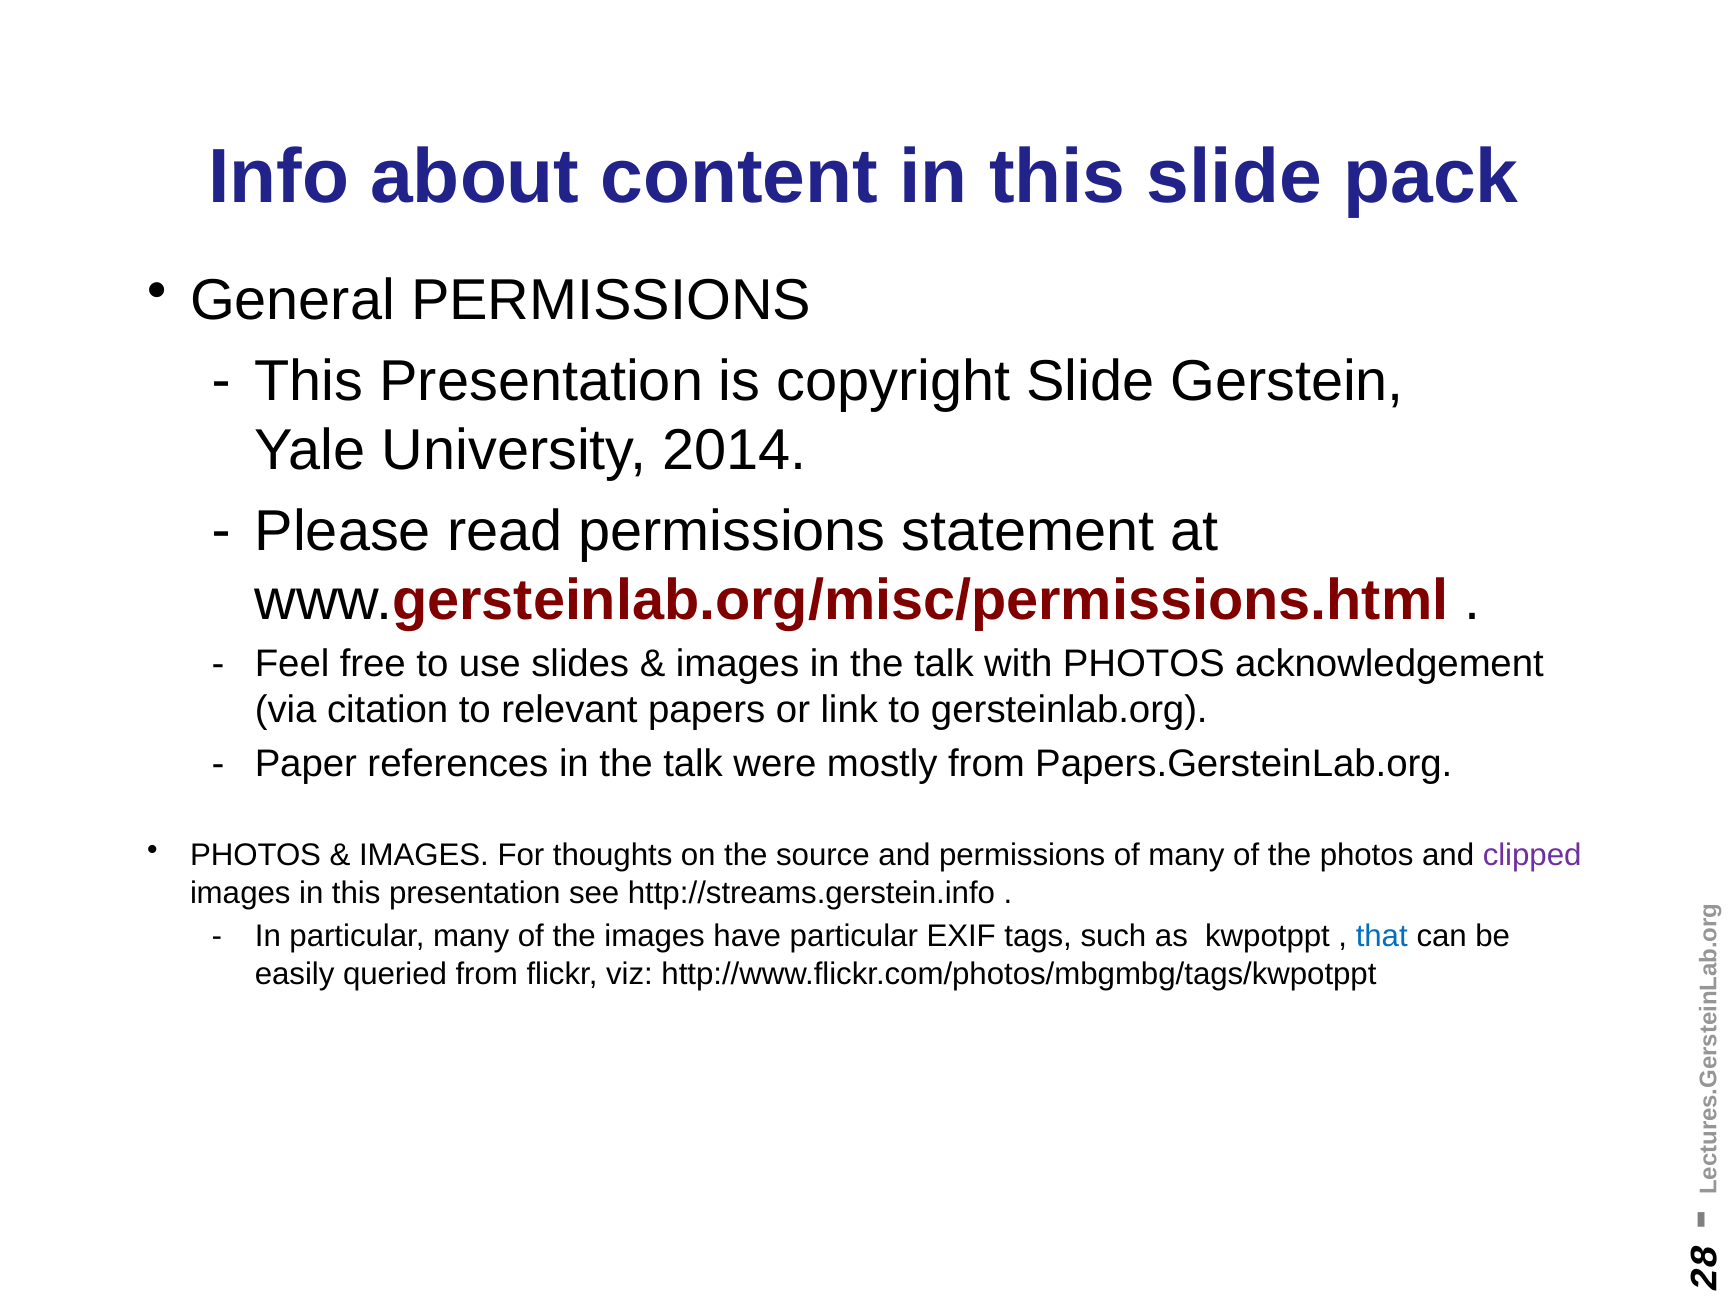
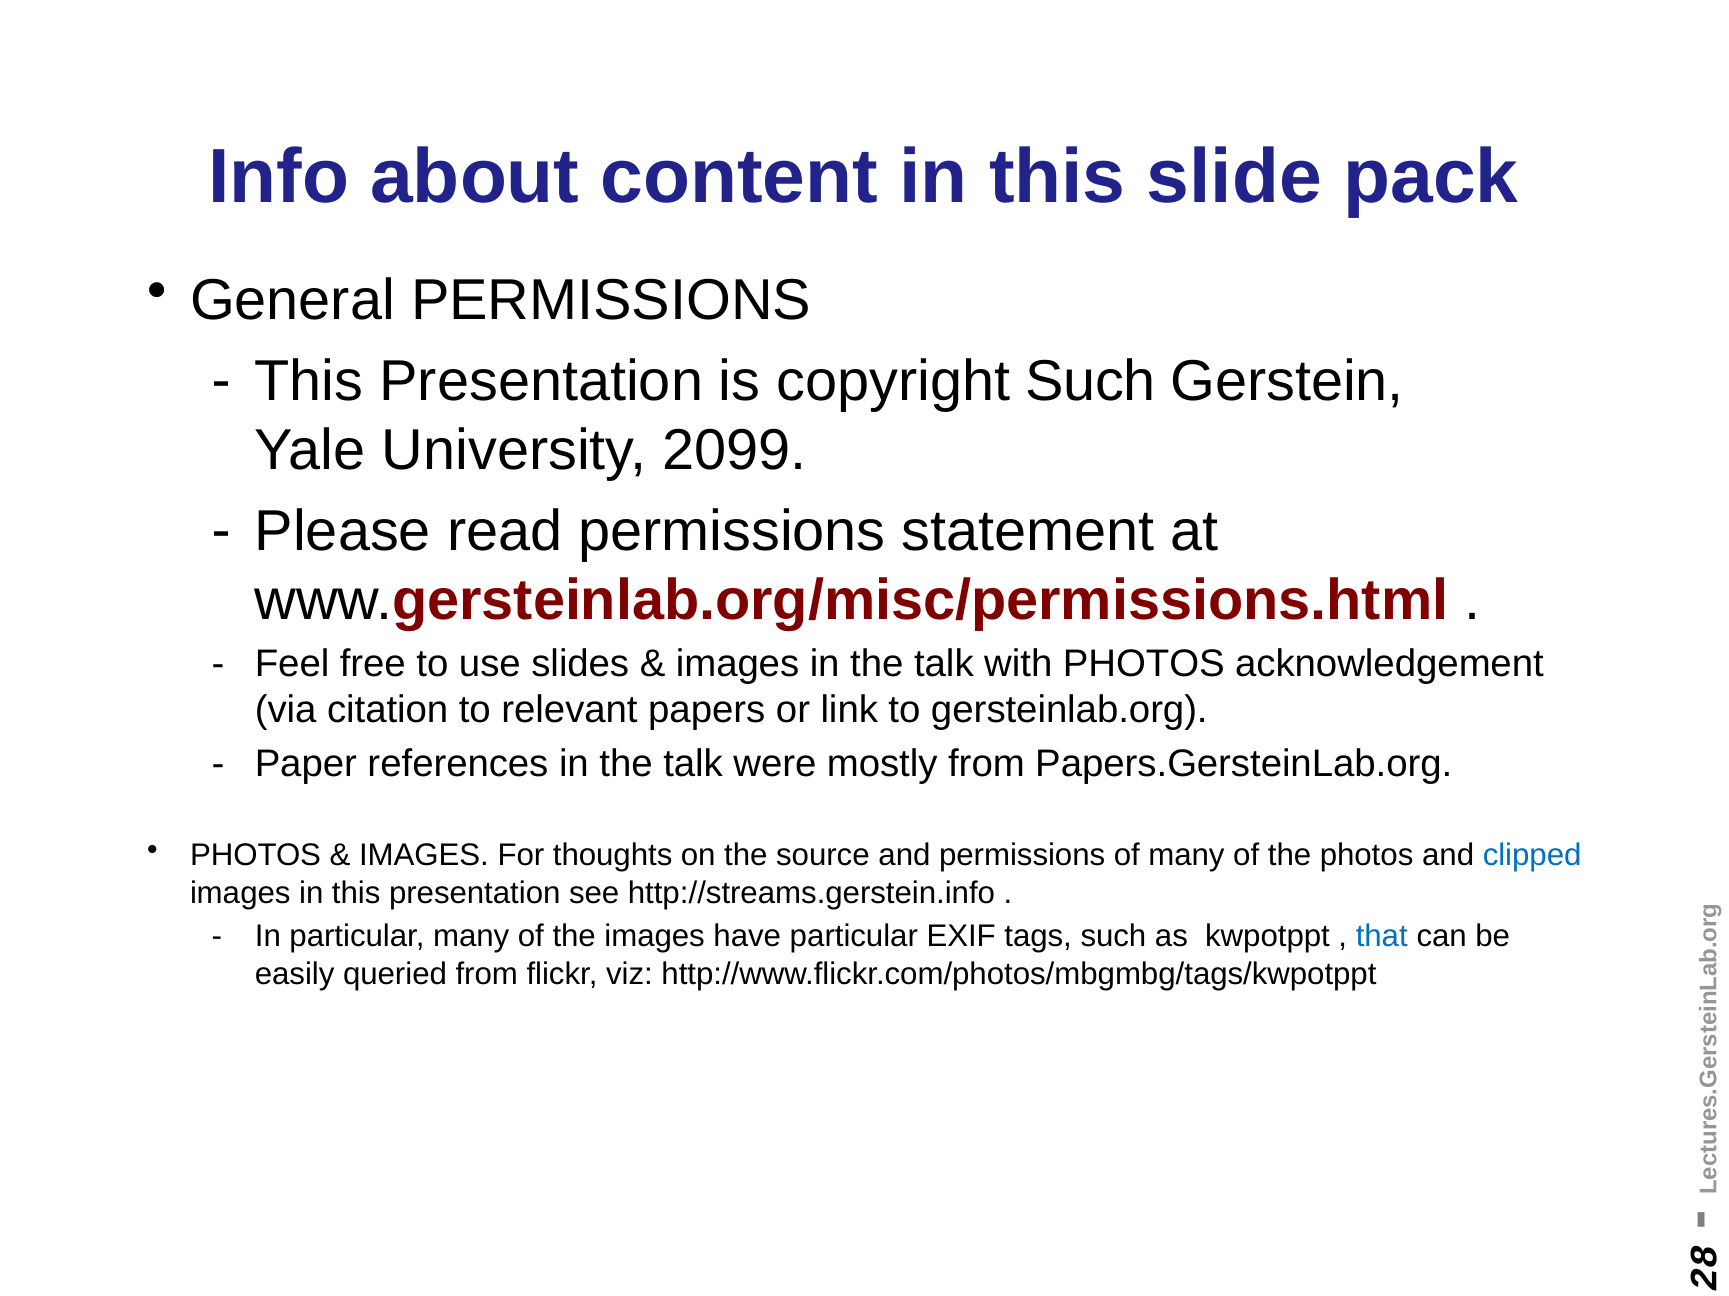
copyright Slide: Slide -> Such (1091, 382)
2014: 2014 -> 2099 (735, 451)
clipped colour: purple -> blue (1532, 856)
